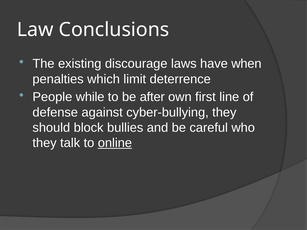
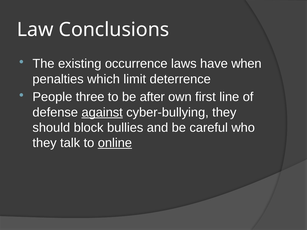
discourage: discourage -> occurrence (136, 64)
while: while -> three (90, 97)
against underline: none -> present (102, 112)
